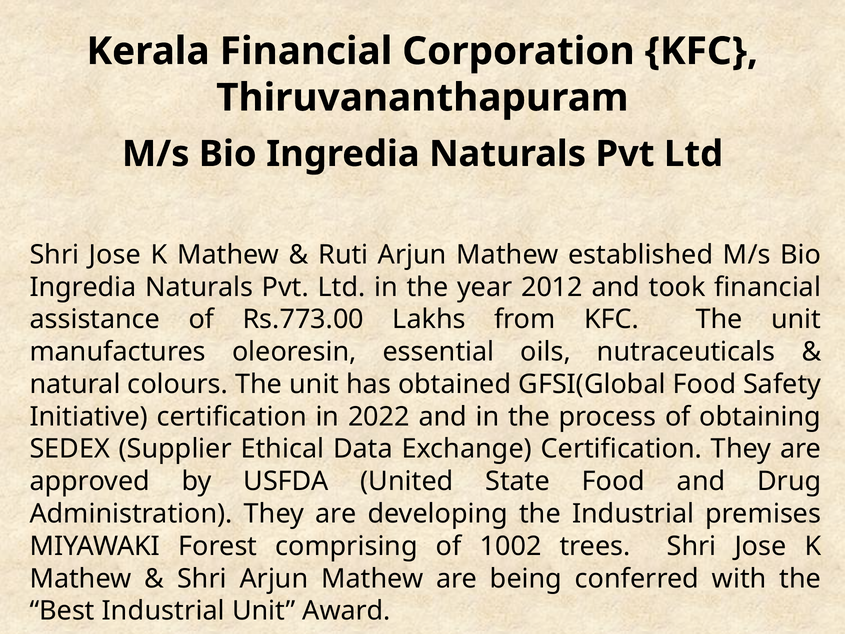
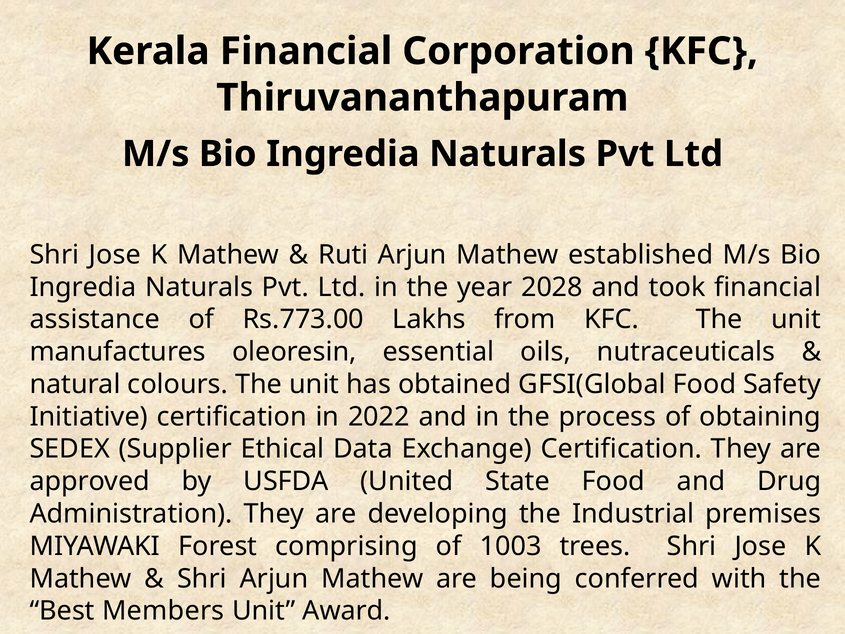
2012: 2012 -> 2028 (552, 287)
1002: 1002 -> 1003 (511, 546)
Best Industrial: Industrial -> Members (163, 611)
